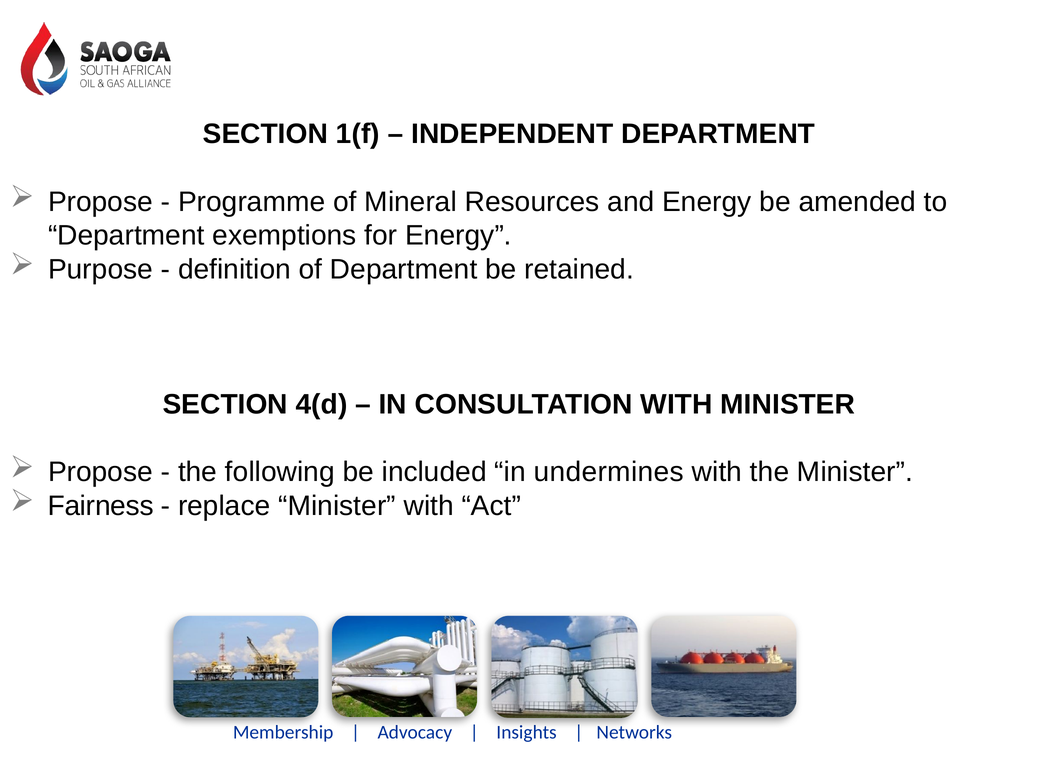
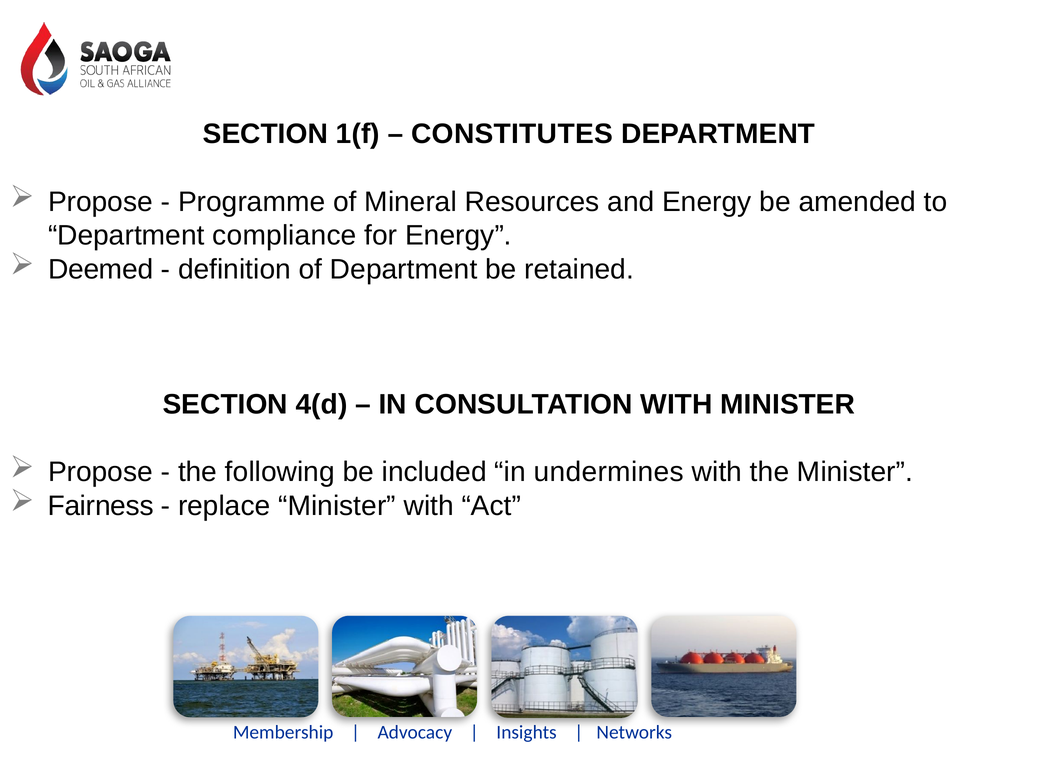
INDEPENDENT: INDEPENDENT -> CONSTITUTES (512, 134)
exemptions: exemptions -> compliance (284, 236)
Purpose: Purpose -> Deemed (101, 269)
